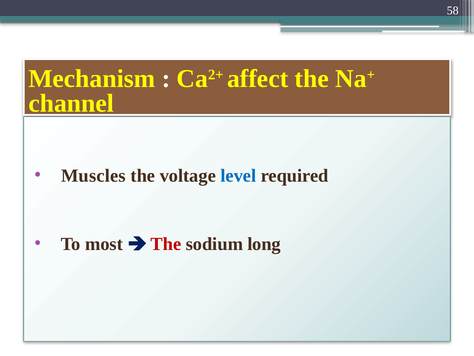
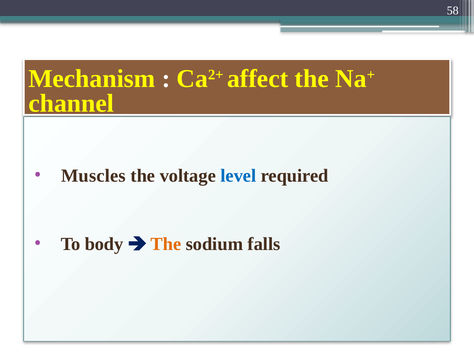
most: most -> body (104, 244)
The colour: red -> orange (166, 244)
long: long -> falls (264, 244)
